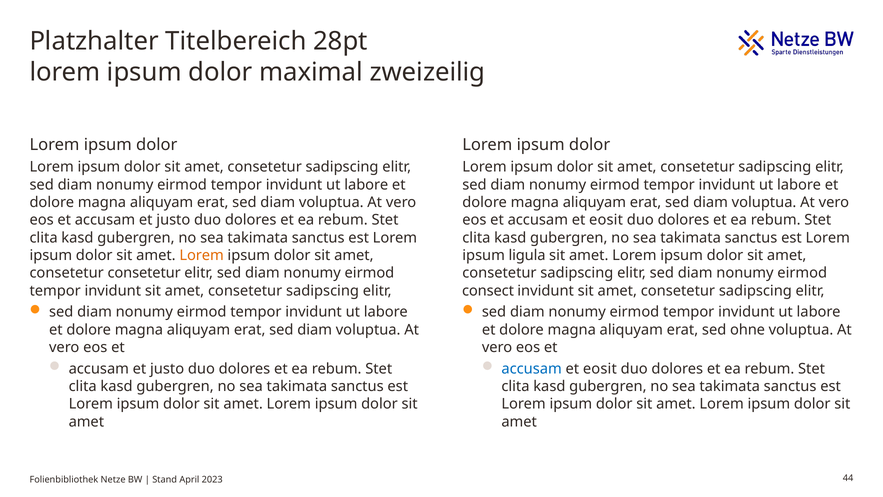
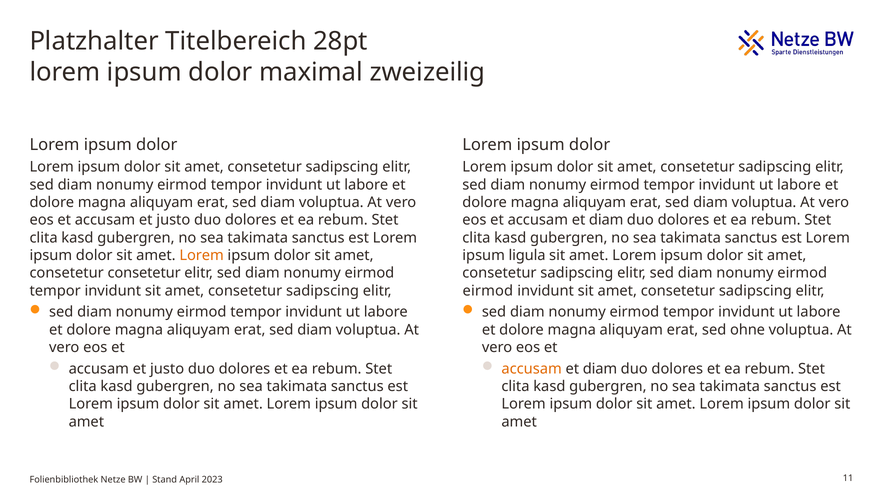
et accusam et eosit: eosit -> diam (606, 220)
consect: consect -> eirmod (488, 291)
accusam colour: blue -> orange (532, 369)
eosit: eosit -> diam (600, 369)
44: 44 -> 11 (848, 478)
